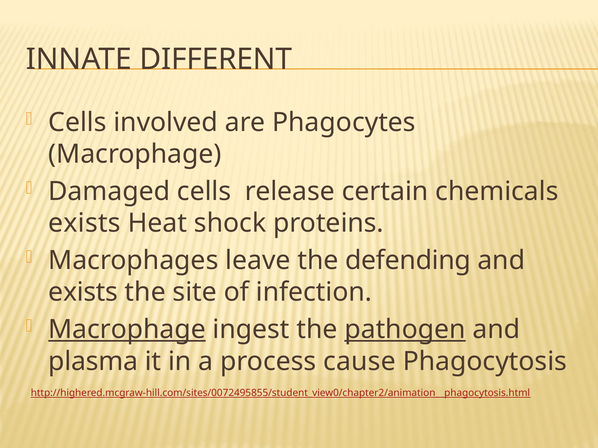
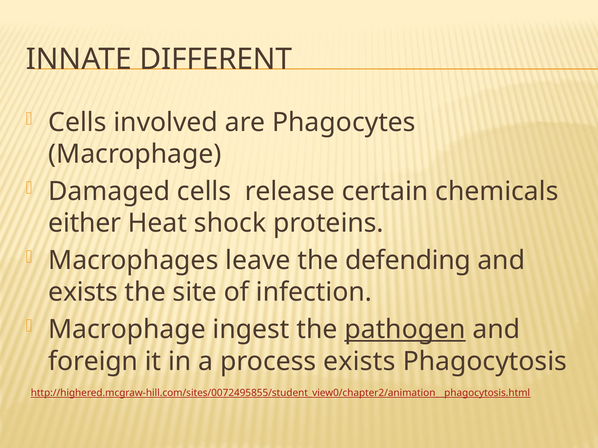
exists: exists -> either (85, 223)
Macrophage underline: present -> none (127, 330)
plasma: plasma -> foreign (93, 362)
process cause: cause -> exists (359, 362)
